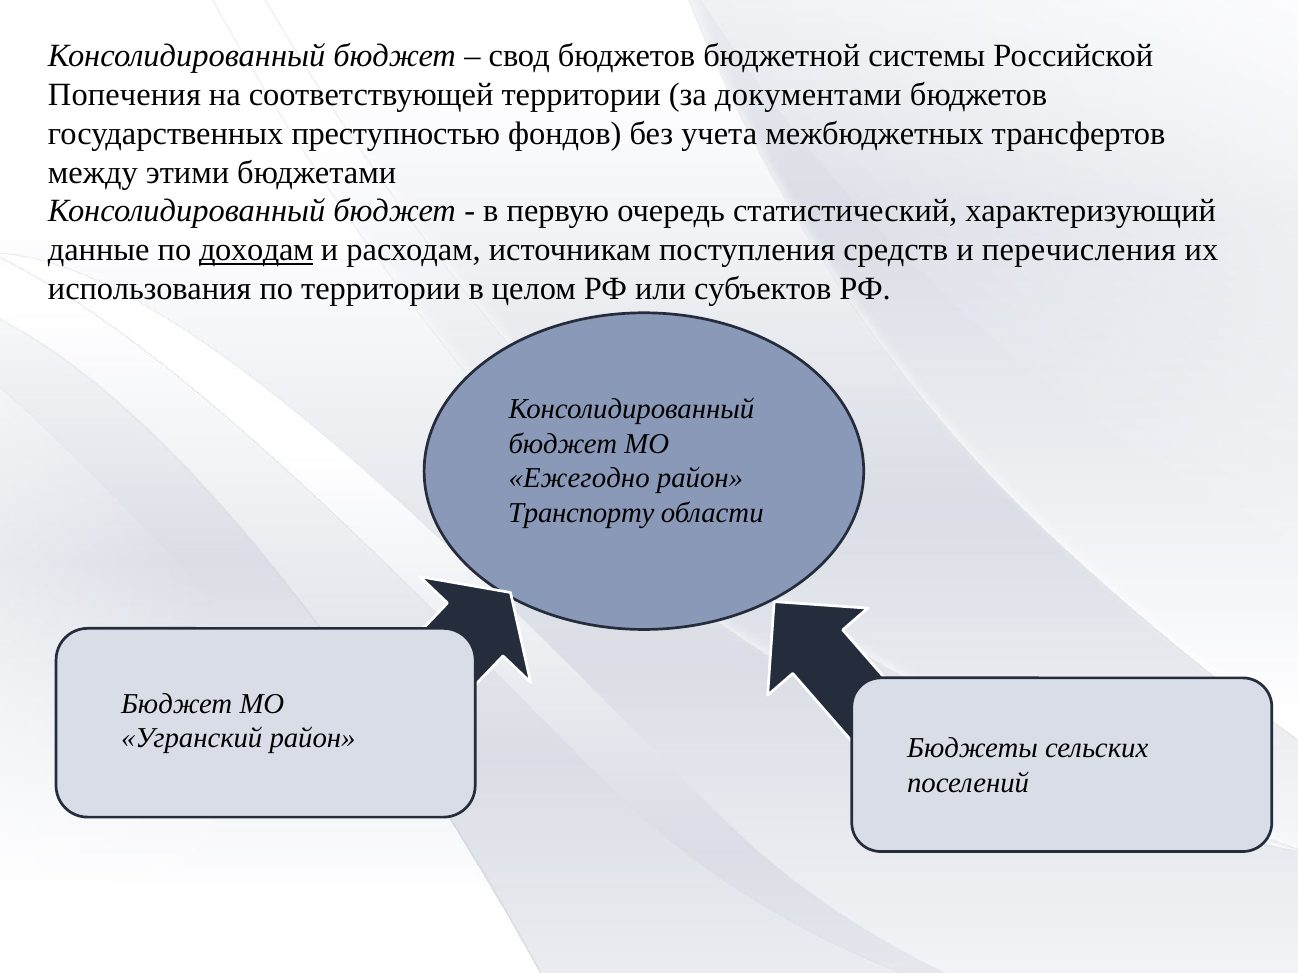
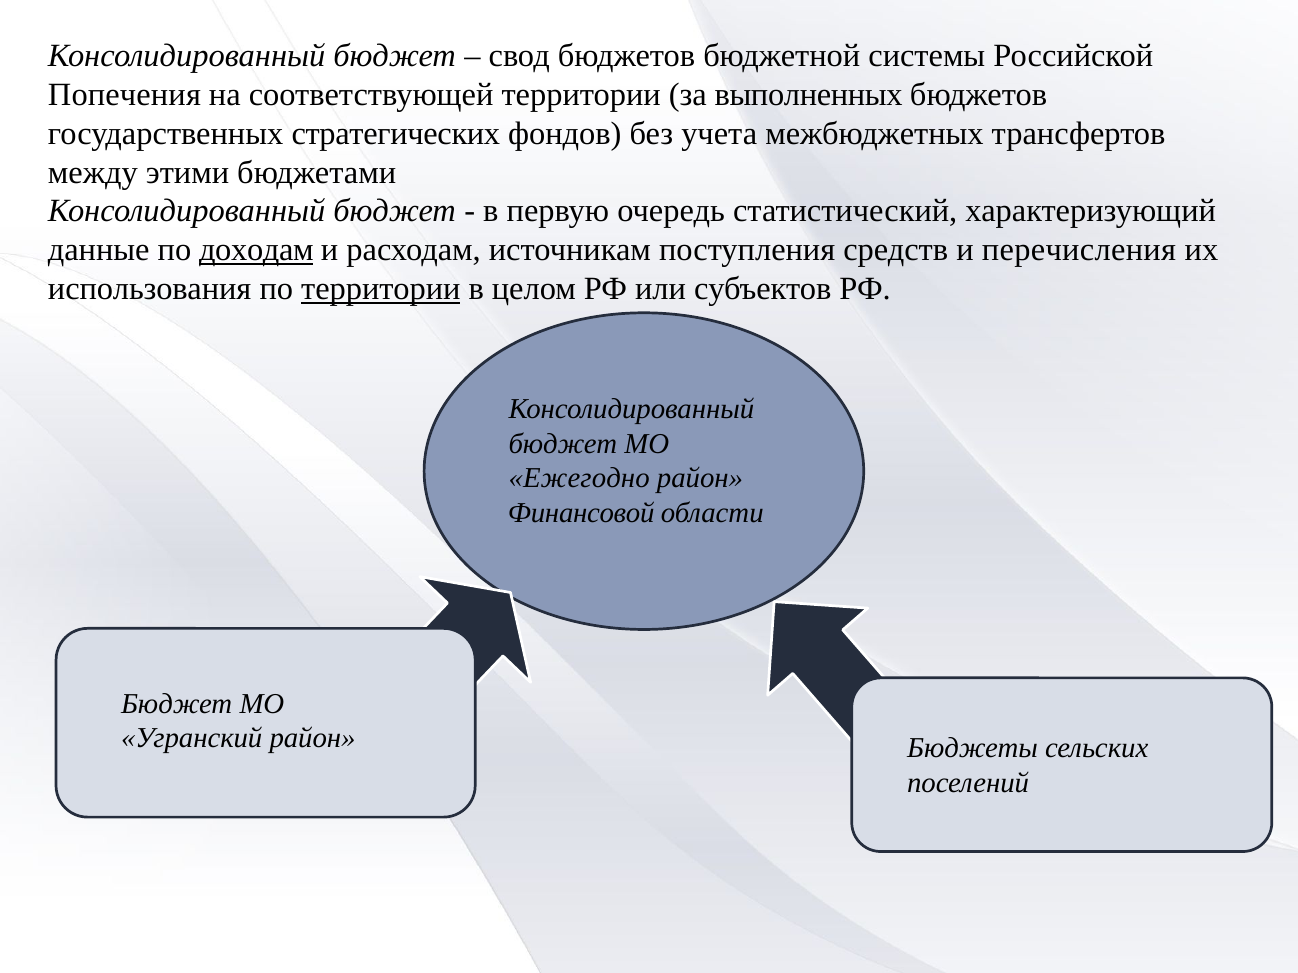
документами: документами -> выполненных (809, 95)
преступностью: преступностью -> стратегических (396, 134)
территории underline: none -> present (381, 289)
Транспорту: Транспорту -> Финансовой (581, 513)
